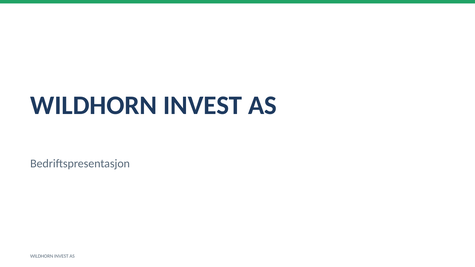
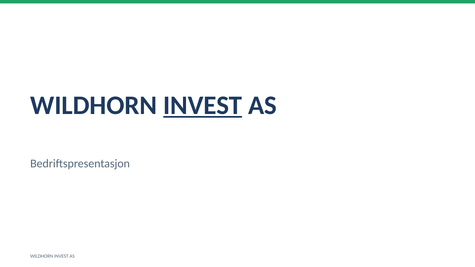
INVEST underline: none -> present (203, 105)
